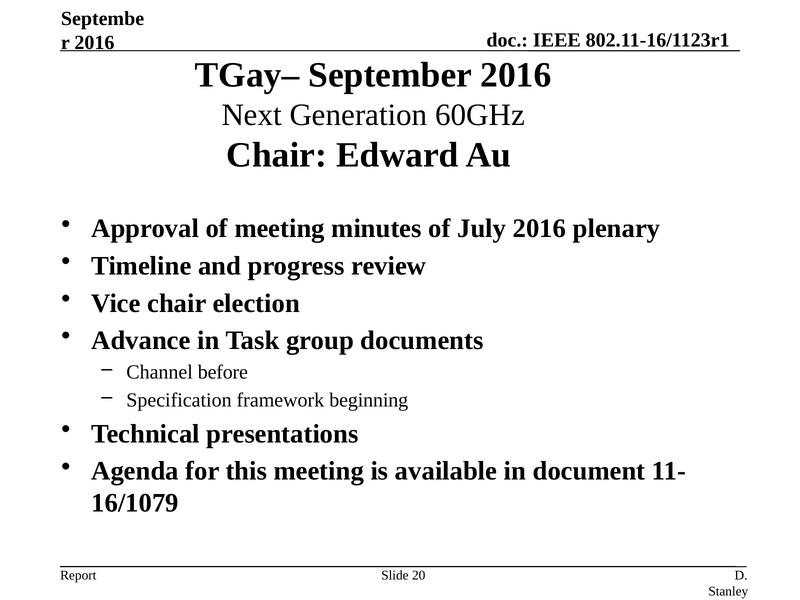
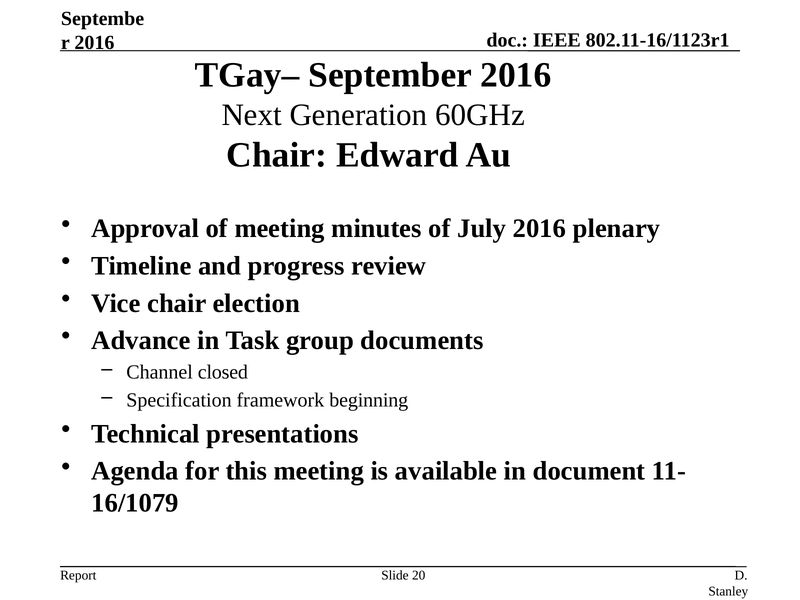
before: before -> closed (223, 372)
